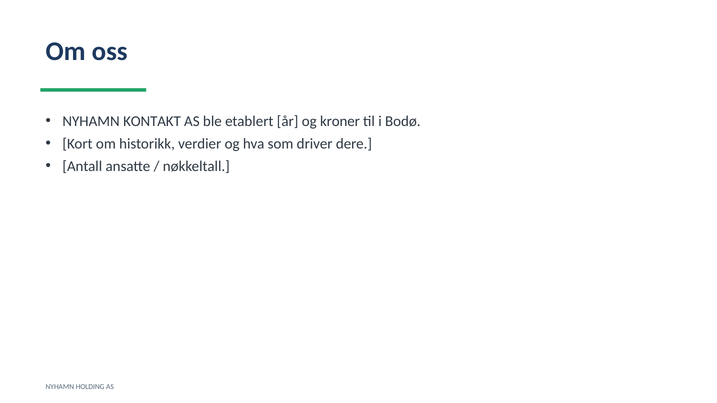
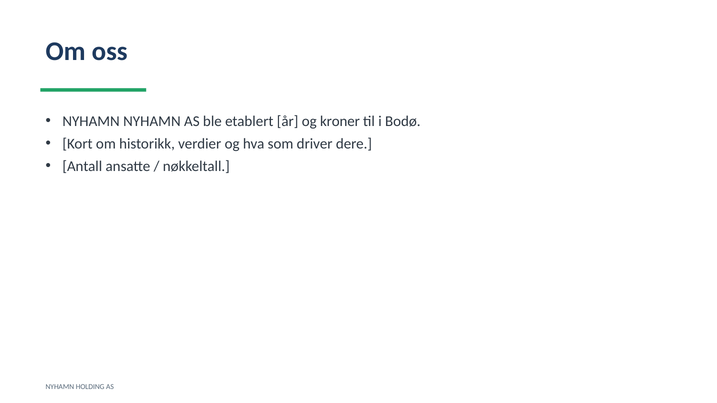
NYHAMN KONTAKT: KONTAKT -> NYHAMN (152, 121)
